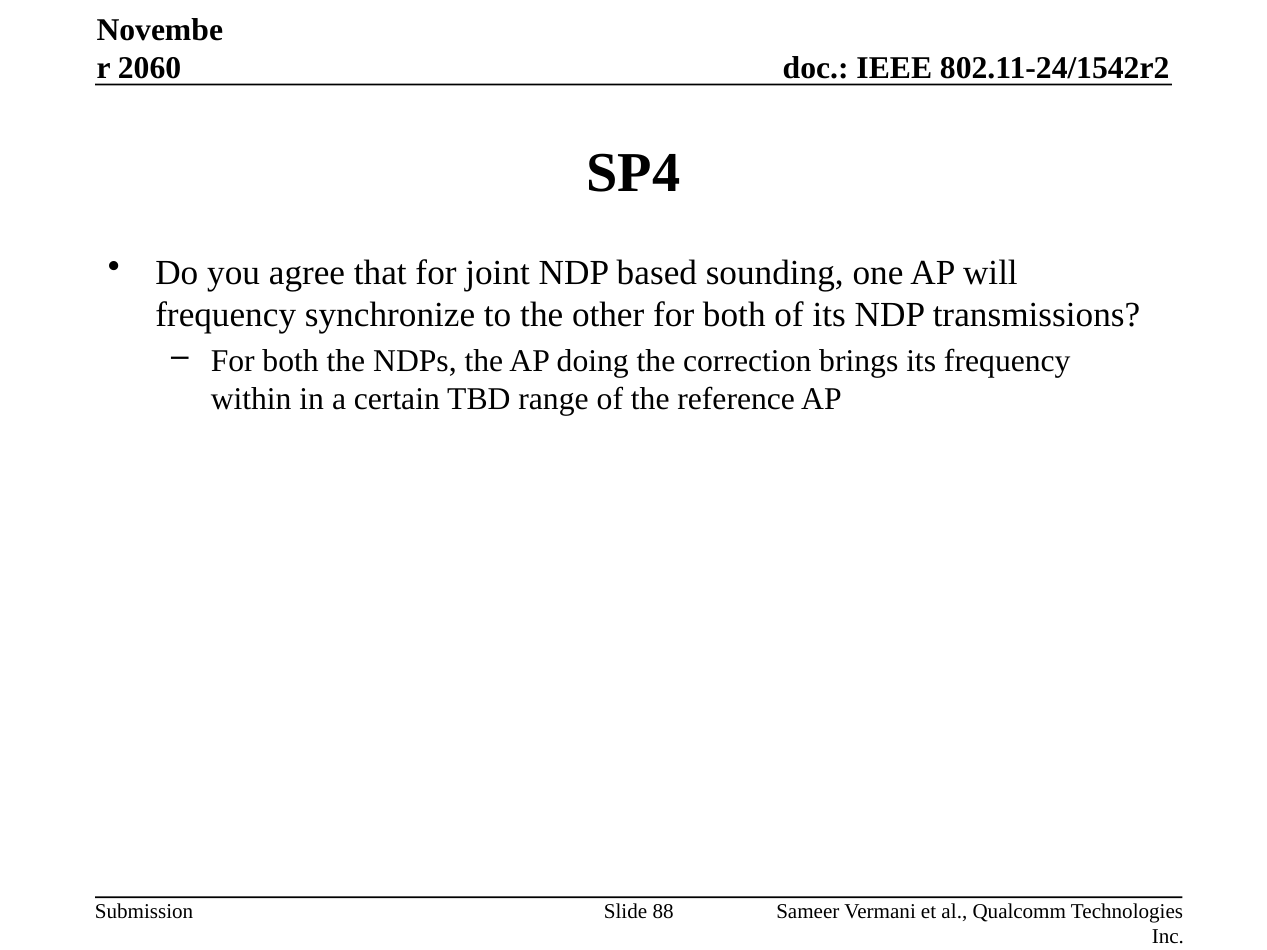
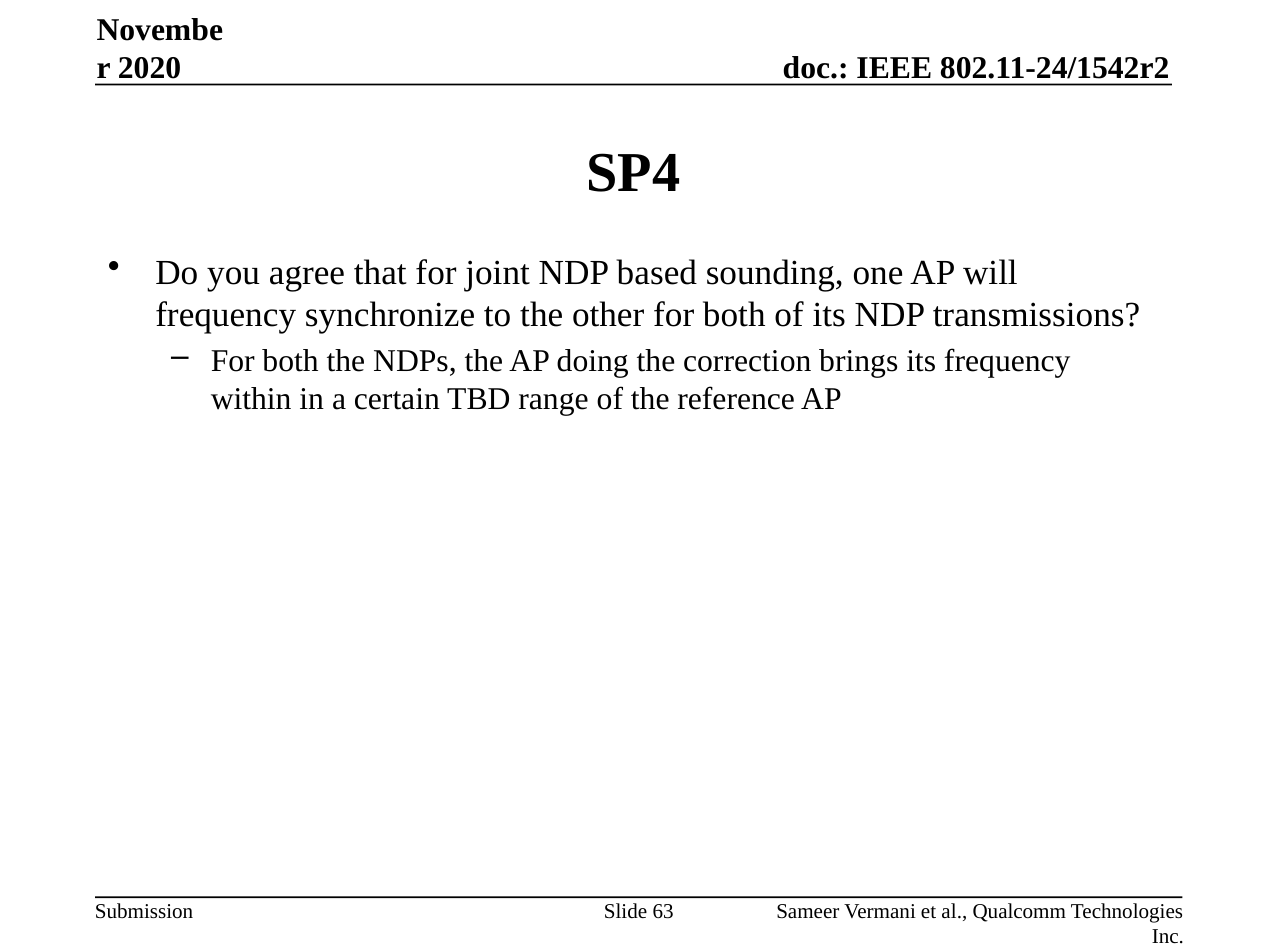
2060: 2060 -> 2020 (150, 68)
88: 88 -> 63 (663, 911)
